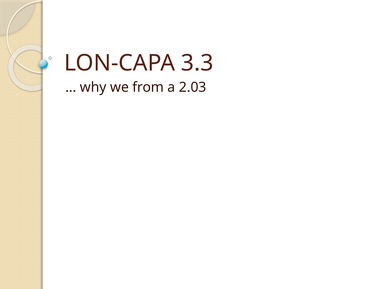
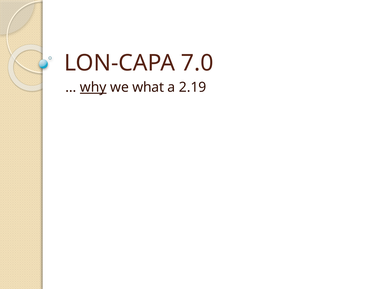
3.3: 3.3 -> 7.0 (197, 63)
why underline: none -> present (93, 87)
from: from -> what (148, 87)
2.03: 2.03 -> 2.19 (193, 87)
